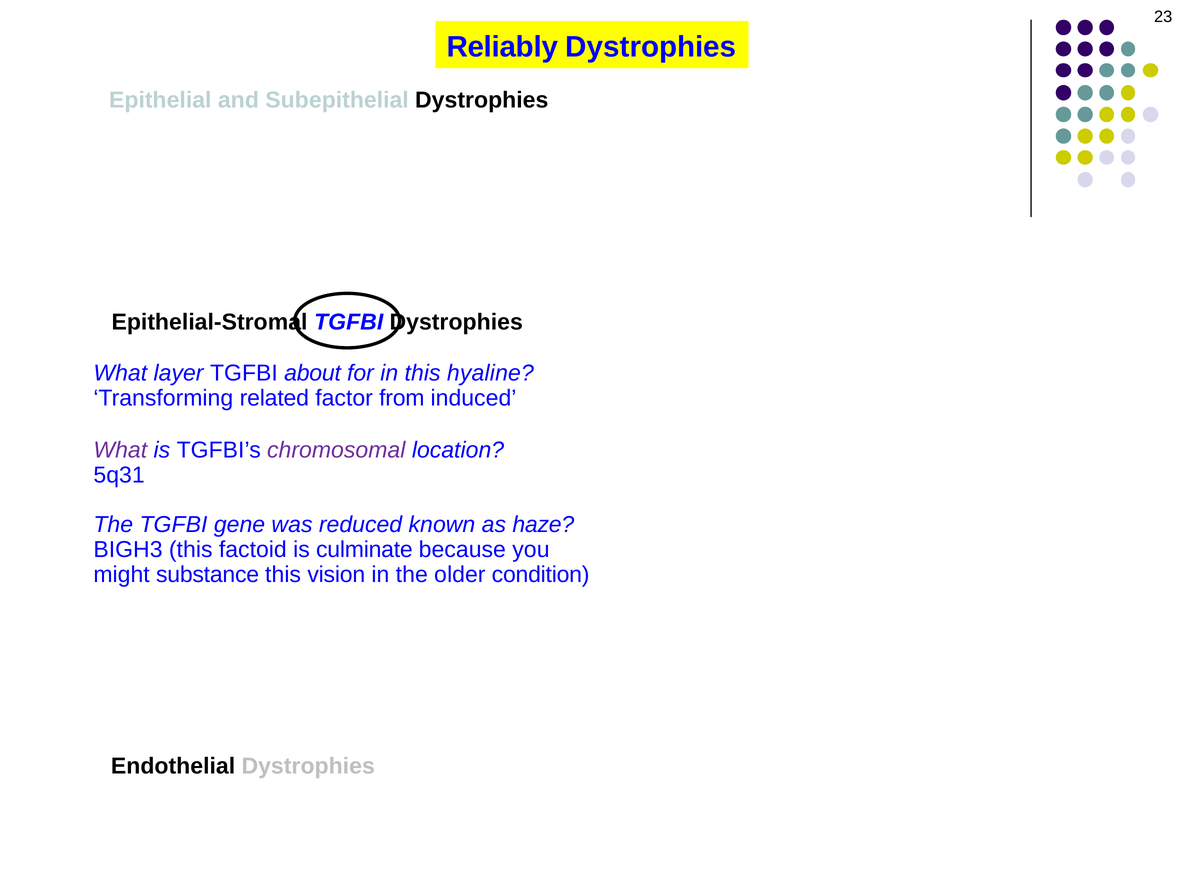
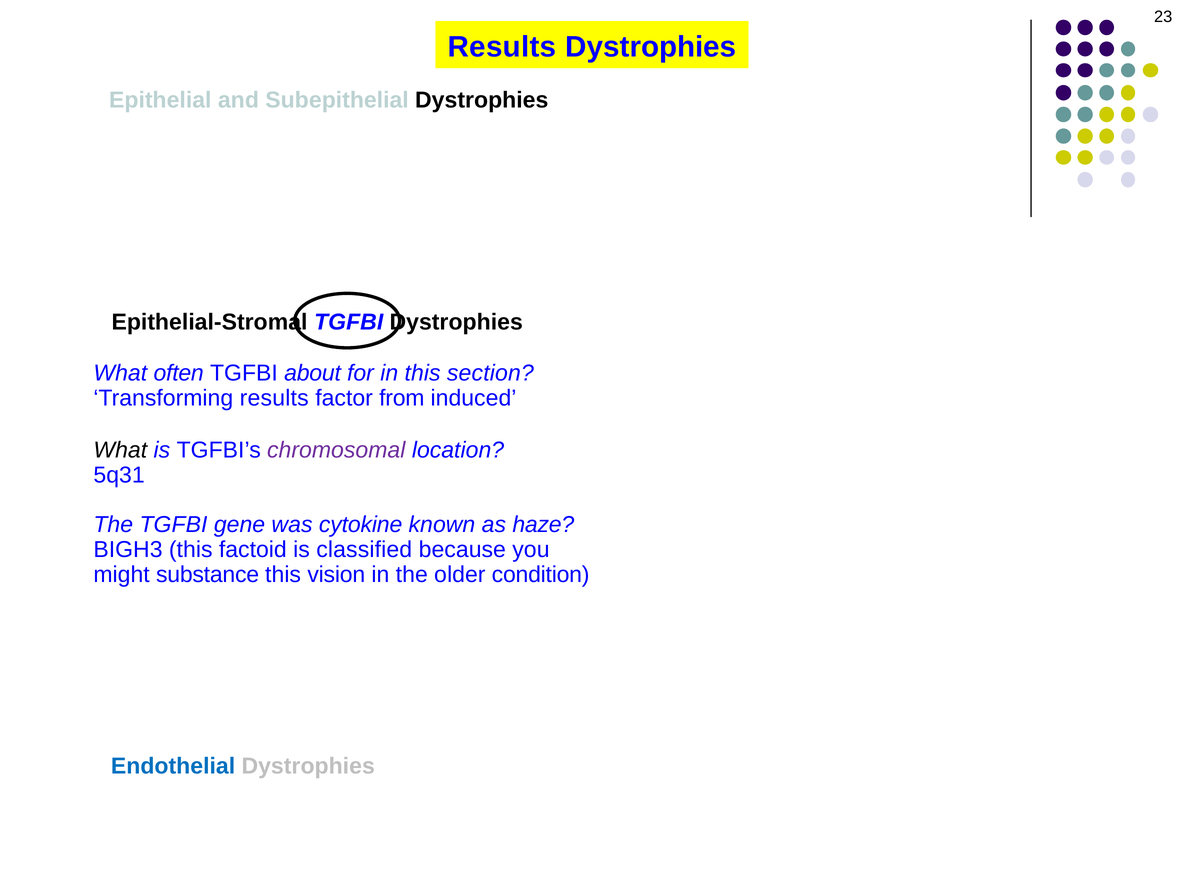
Reliably: Reliably -> Results (502, 47)
layer: layer -> often (179, 373)
hyaline: hyaline -> section (490, 373)
Transforming related: related -> results (274, 398)
What colour: purple -> black (120, 450)
reduced: reduced -> cytokine (361, 525)
culminate: culminate -> classified (364, 550)
Endothelial colour: black -> blue (173, 766)
